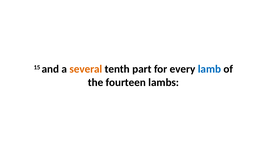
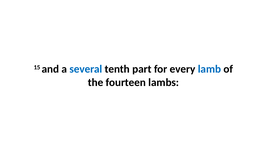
several colour: orange -> blue (86, 69)
